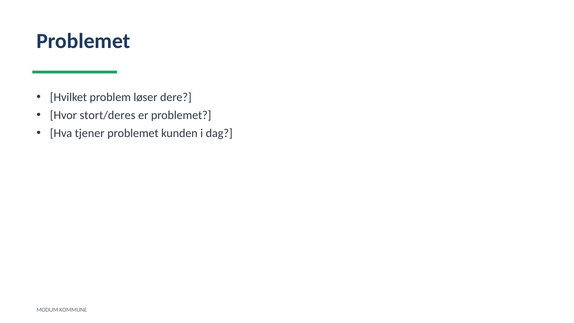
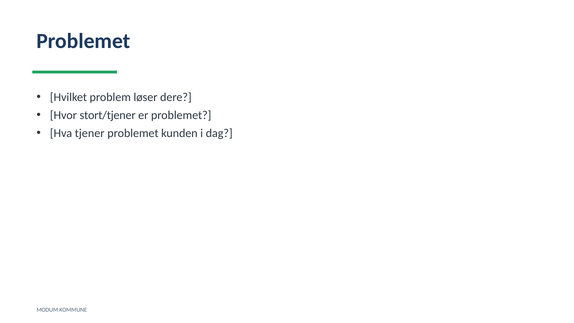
stort/deres: stort/deres -> stort/tjener (108, 115)
